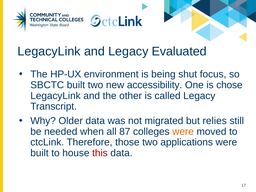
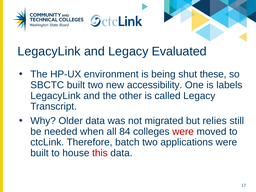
focus: focus -> these (213, 74)
chose: chose -> labels (229, 85)
87: 87 -> 84 (125, 132)
were colour: orange -> red (183, 132)
those: those -> batch (127, 142)
